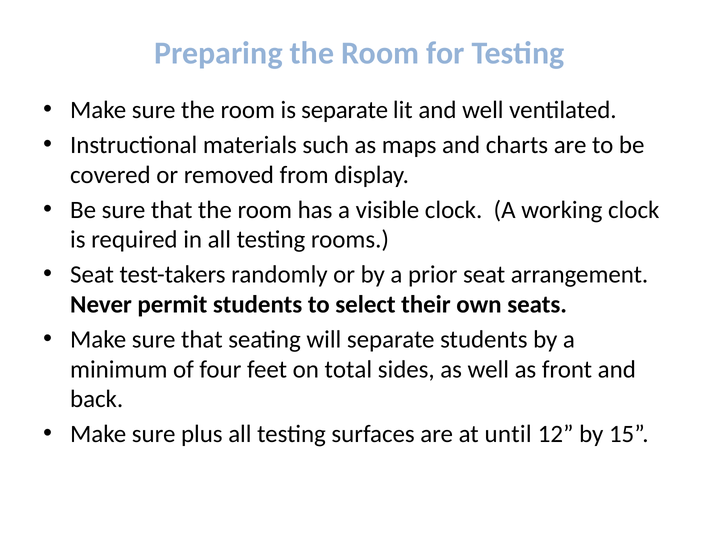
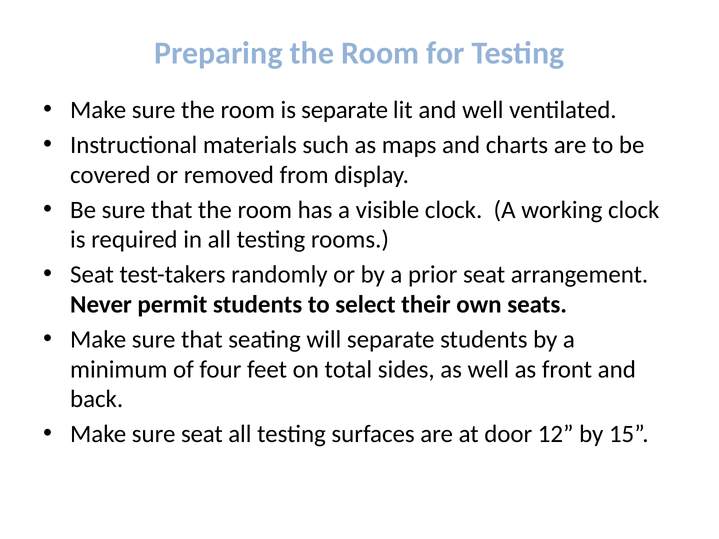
sure plus: plus -> seat (202, 434)
until: until -> door (508, 434)
